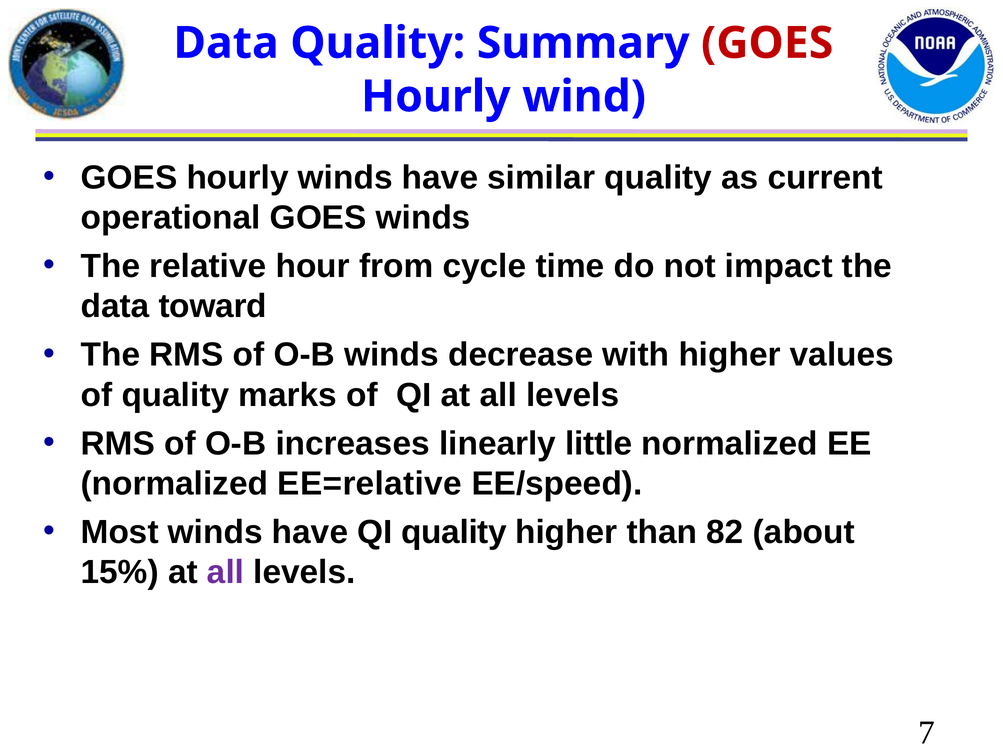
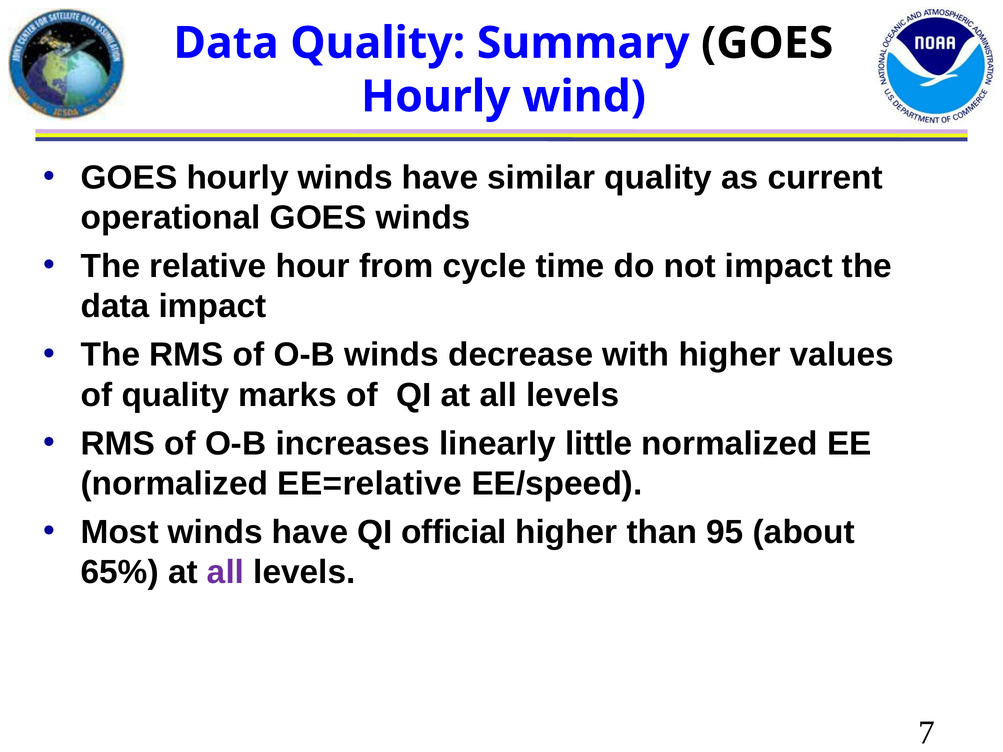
GOES colour: red -> black (767, 43)
data toward: toward -> impact (212, 307)
QI quality: quality -> official (454, 532)
82: 82 -> 95 (725, 532)
15%: 15% -> 65% (120, 572)
